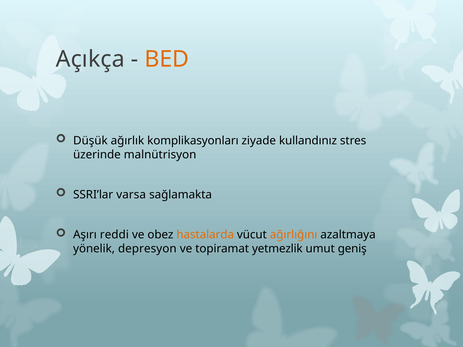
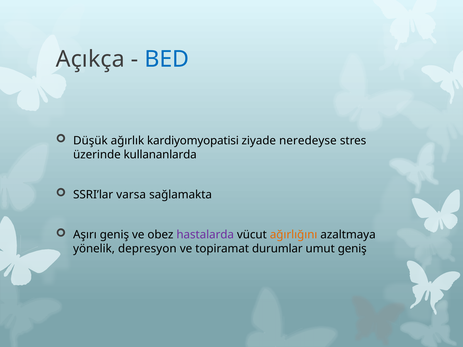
BED colour: orange -> blue (167, 59)
komplikasyonları: komplikasyonları -> kardiyomyopatisi (193, 141)
kullandınız: kullandınız -> neredeyse (308, 141)
malnütrisyon: malnütrisyon -> kullananlarda (160, 155)
Aşırı reddi: reddi -> geniş (114, 235)
hastalarda colour: orange -> purple (205, 235)
yetmezlik: yetmezlik -> durumlar (277, 249)
